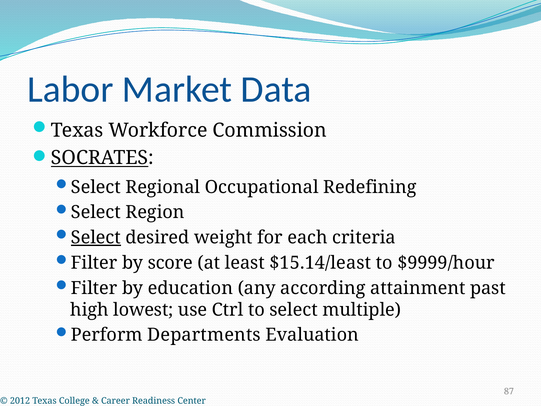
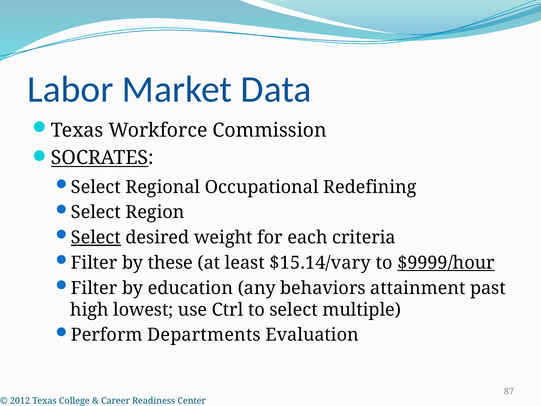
score: score -> these (170, 263)
$15.14/least: $15.14/least -> $15.14/vary (320, 263)
$9999/hour underline: none -> present (446, 263)
according: according -> behaviors (323, 288)
